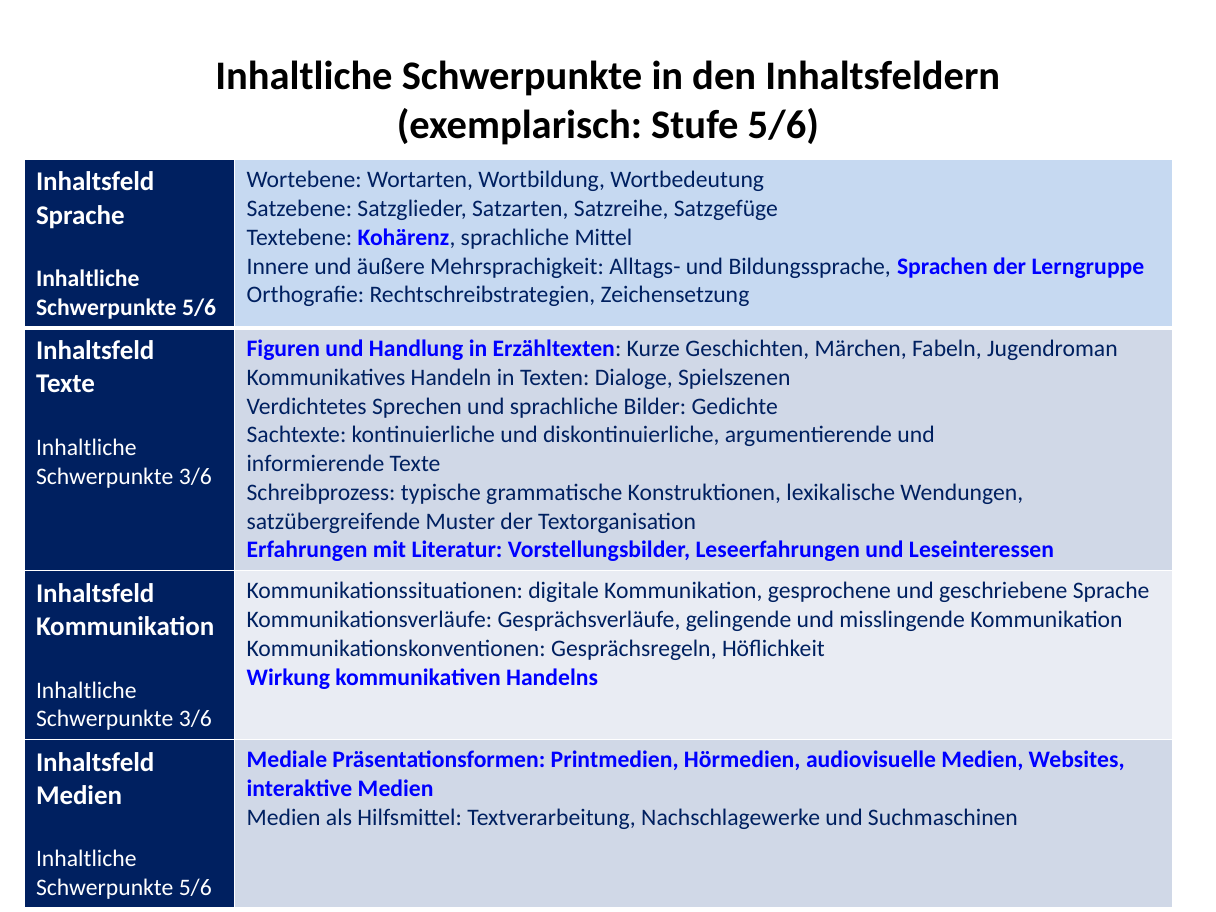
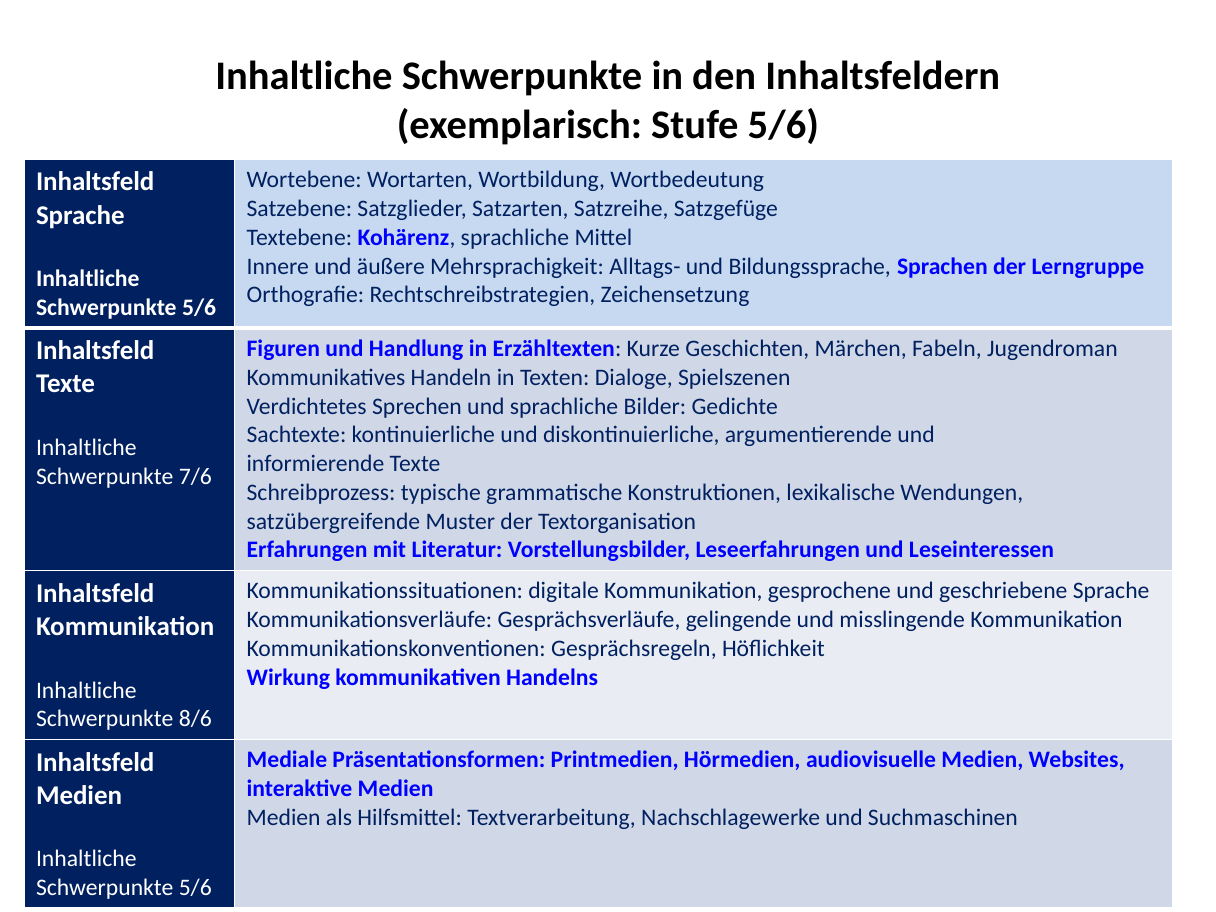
3/6: 3/6 -> 7/6 (195, 477)
3/6: 3/6 -> 8/6 (195, 719)
